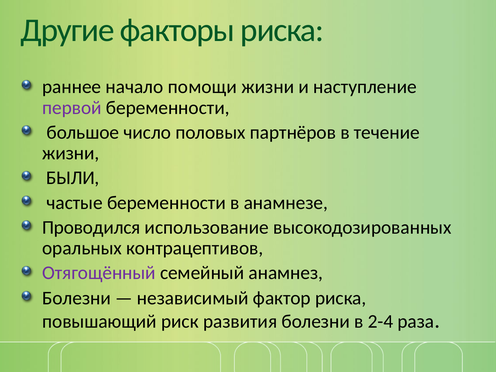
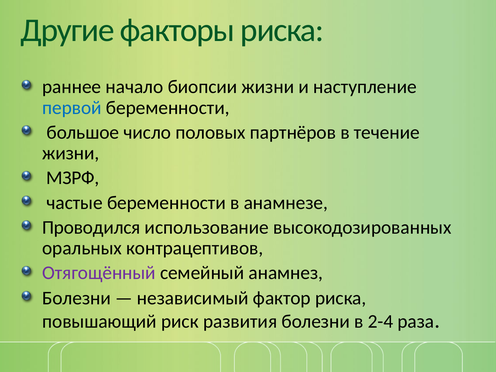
помощи: помощи -> биопсии (202, 87)
первой colour: purple -> blue (72, 108)
БЫЛИ: БЫЛИ -> МЗРФ (73, 178)
